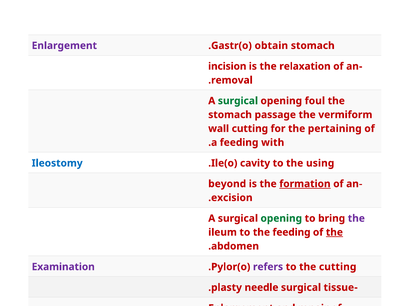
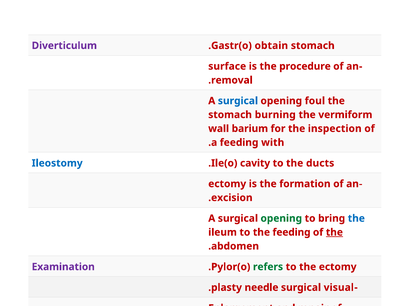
Enlargement: Enlargement -> Diverticulum (64, 46)
incision: incision -> surface (227, 66)
relaxation: relaxation -> procedure (305, 66)
surgical colour: green -> blue (238, 101)
passage: passage -> burning (275, 114)
wall cutting: cutting -> barium (250, 128)
pertaining: pertaining -> inspection (335, 128)
using: using -> ducts (320, 163)
beyond: beyond -> ectomy (227, 183)
formation underline: present -> none (305, 183)
the colour: purple -> blue (356, 218)
refers colour: purple -> green (268, 266)
the cutting: cutting -> ectomy (338, 266)
tissue: tissue -> visual (339, 287)
